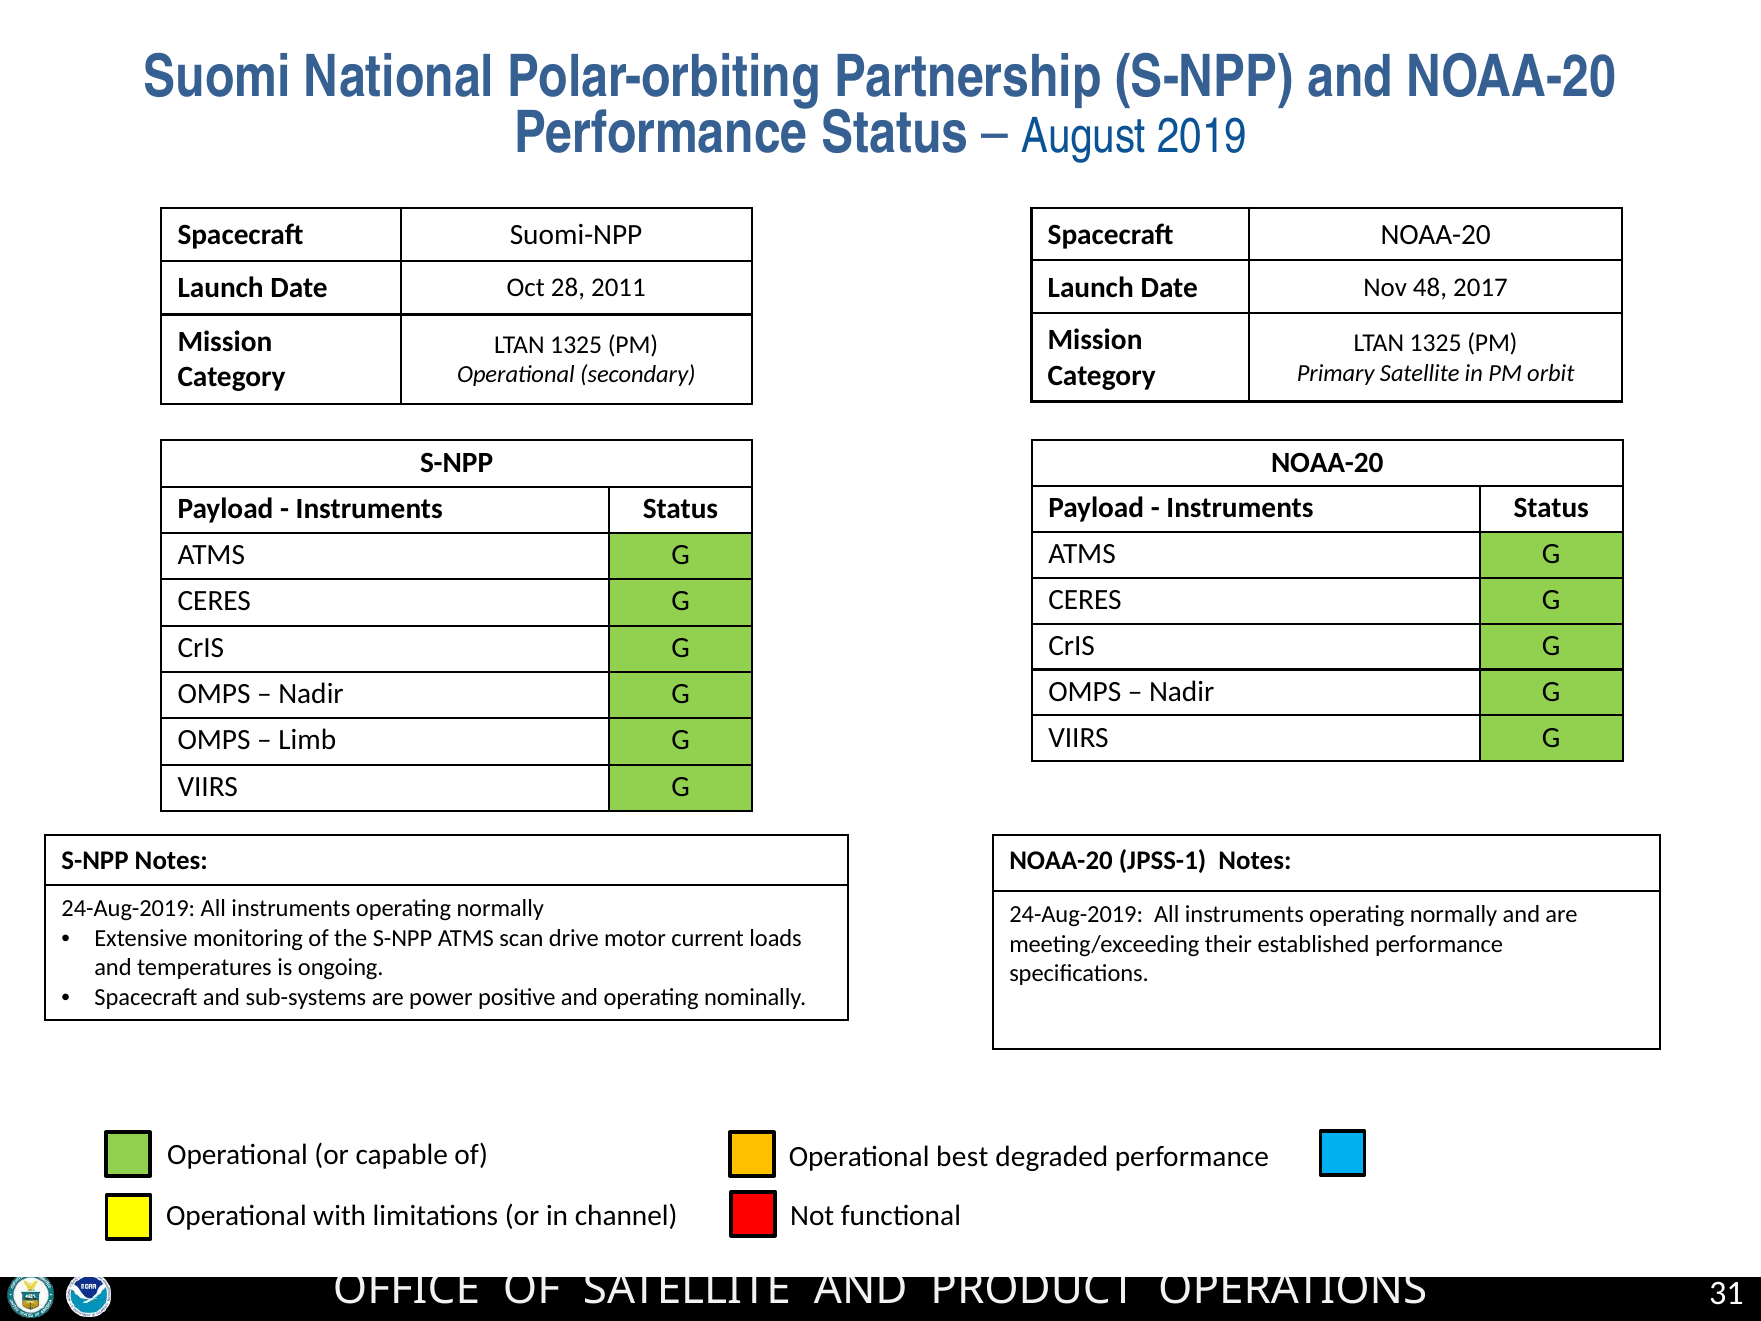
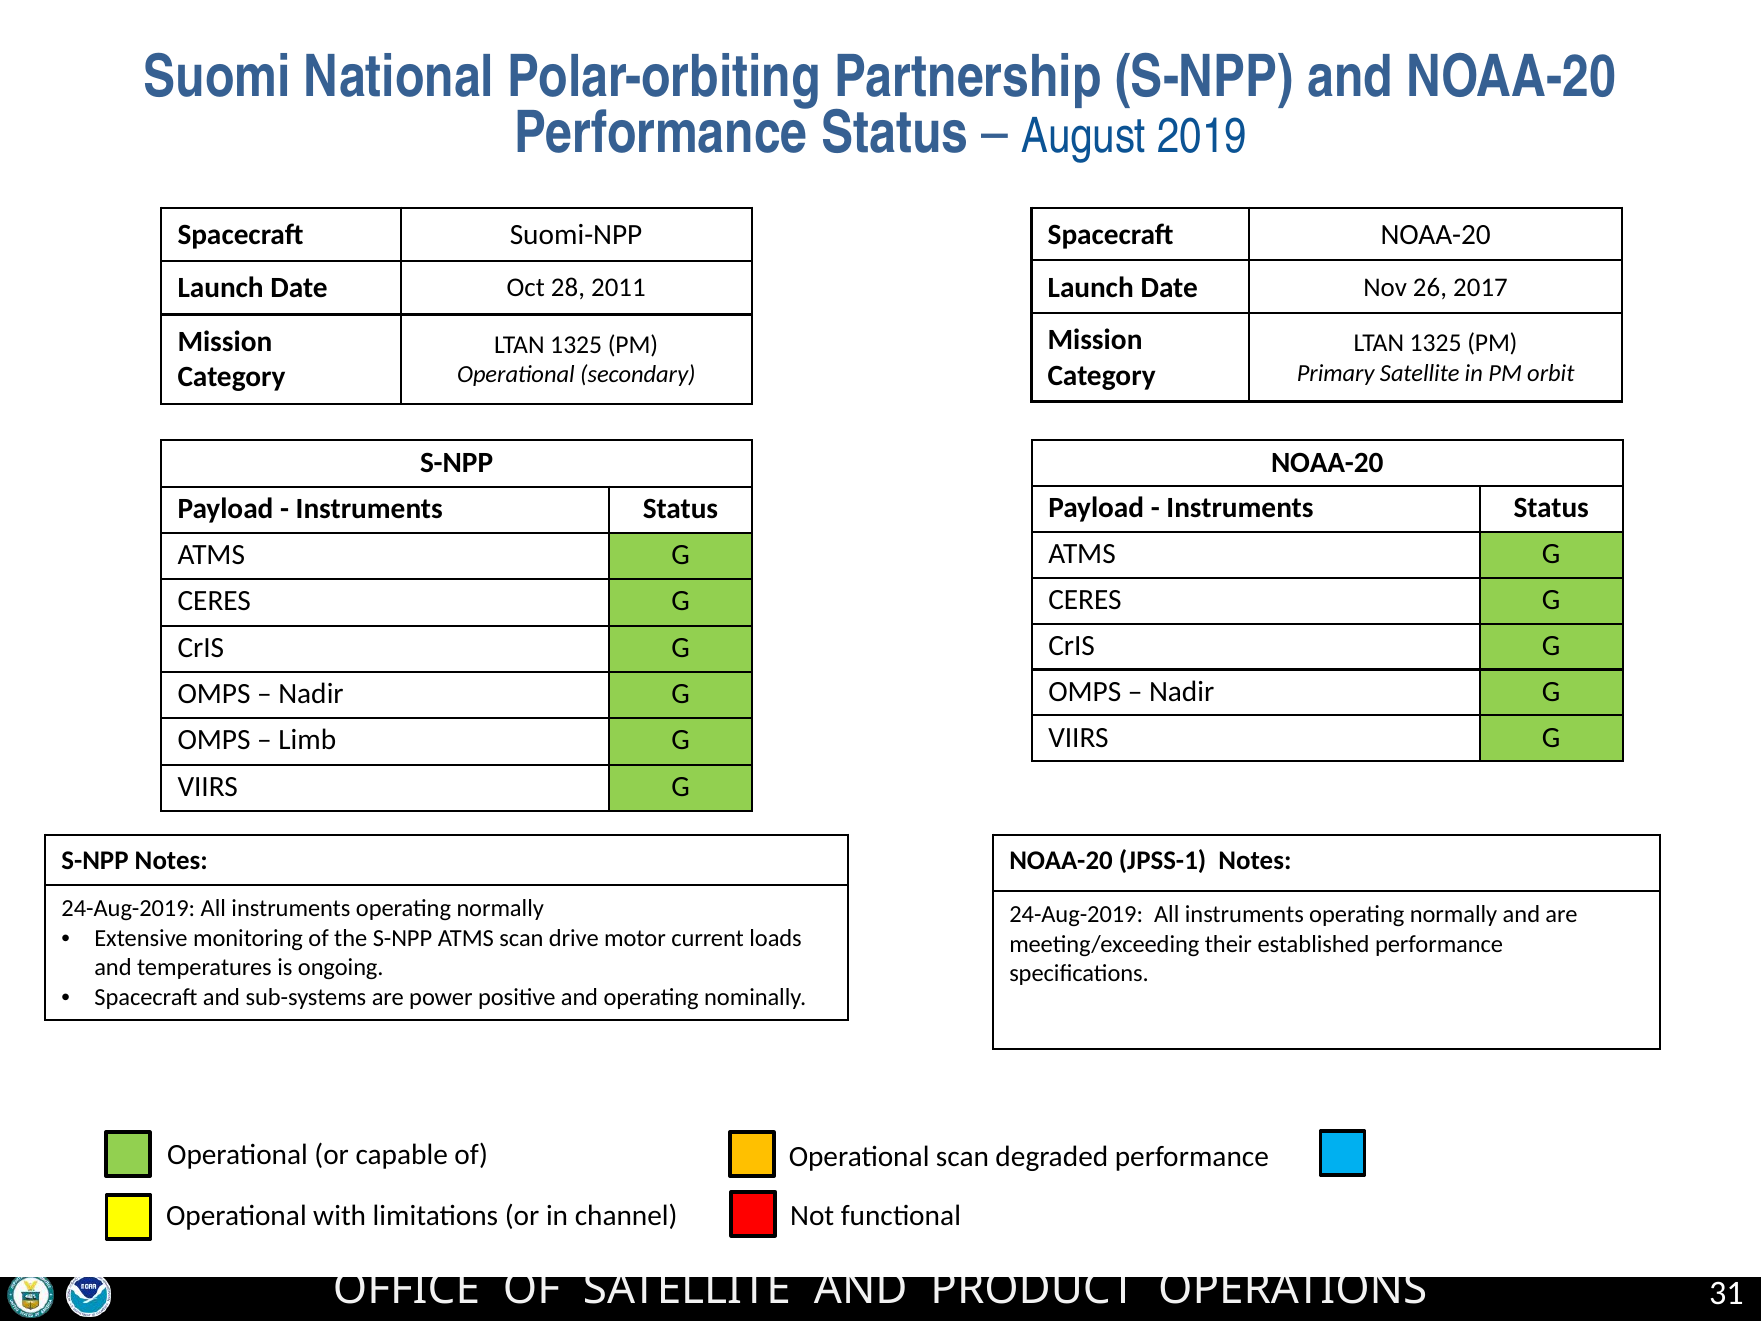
48: 48 -> 26 (1430, 287)
Operational best: best -> scan (962, 1157)
